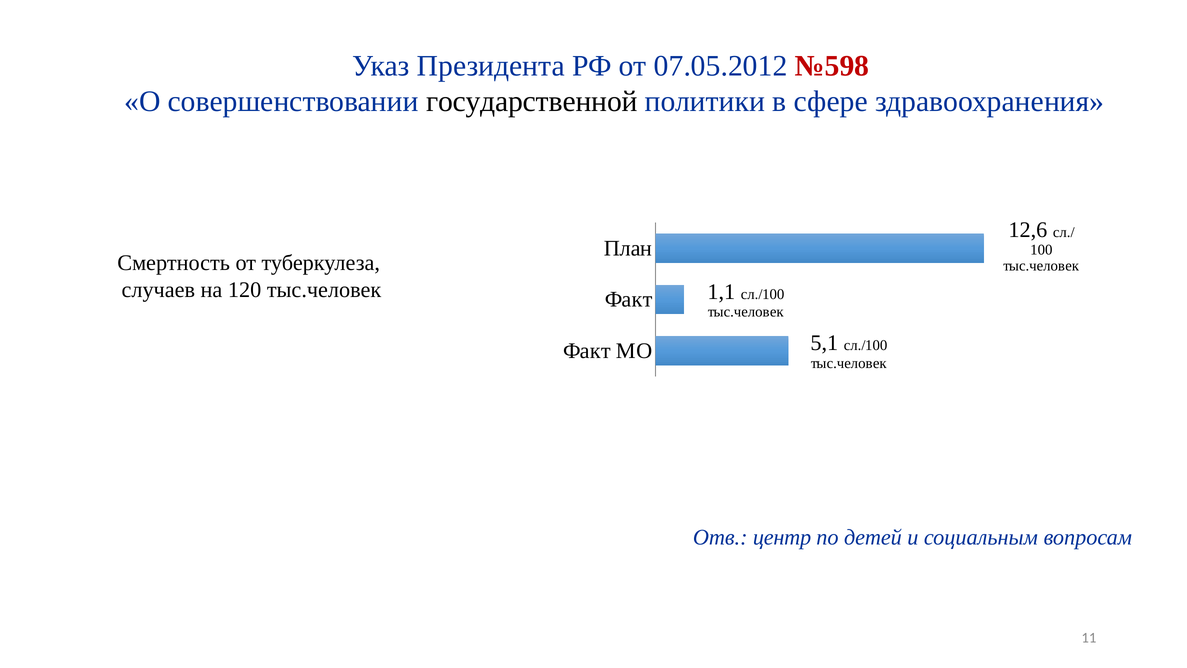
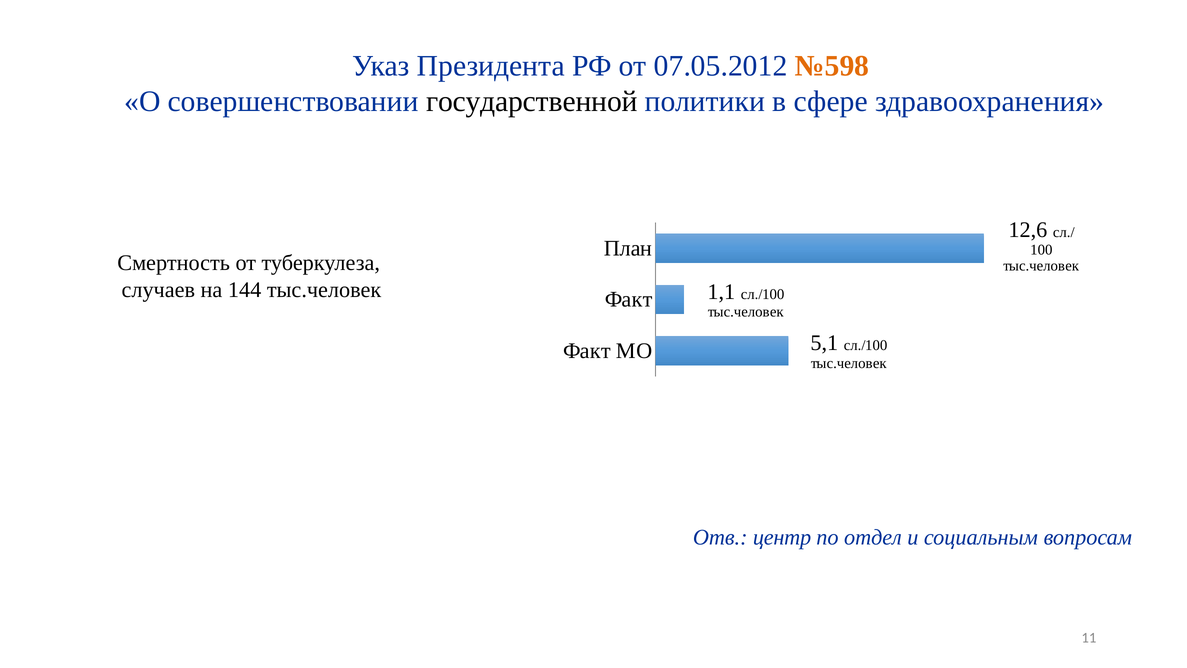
№598 colour: red -> orange (832, 66)
120: 120 -> 144 (245, 290)
детей: детей -> отдел (873, 537)
